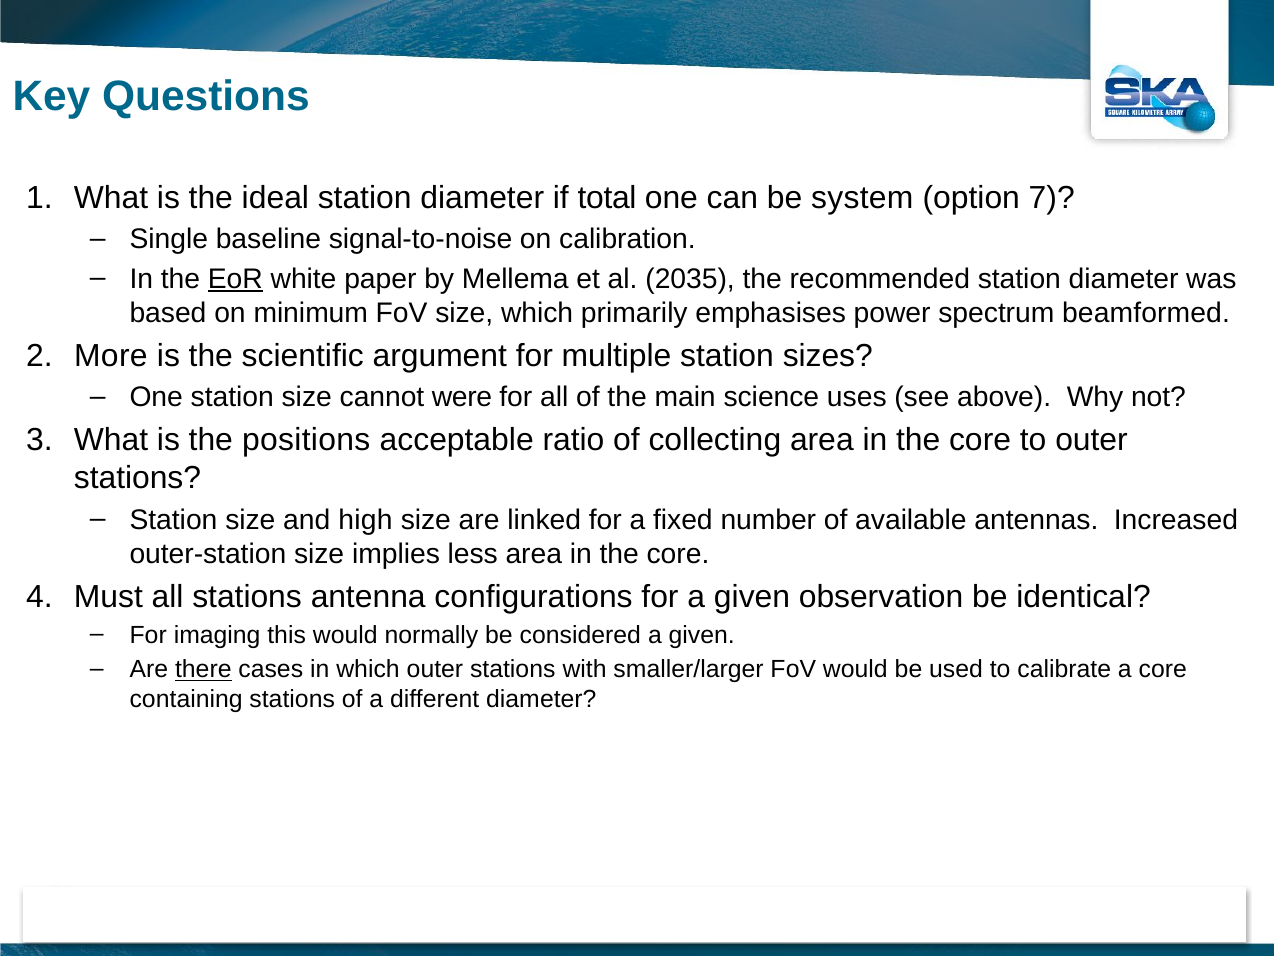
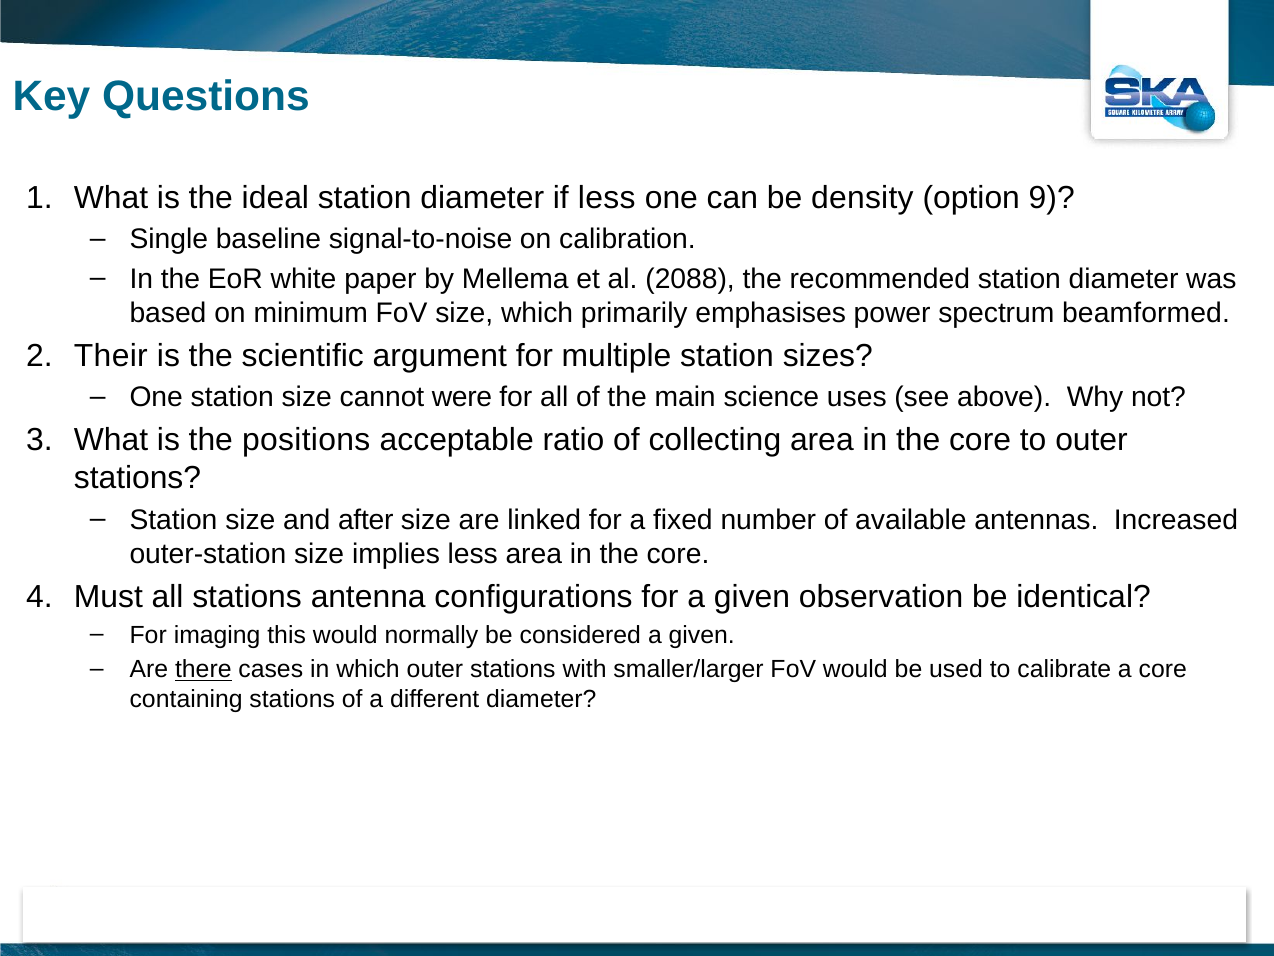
if total: total -> less (607, 198)
system: system -> density (862, 198)
7: 7 -> 9 (1052, 198)
EoR underline: present -> none (235, 279)
2035: 2035 -> 2088 (690, 279)
More: More -> Their (111, 356)
high: high -> after (366, 520)
